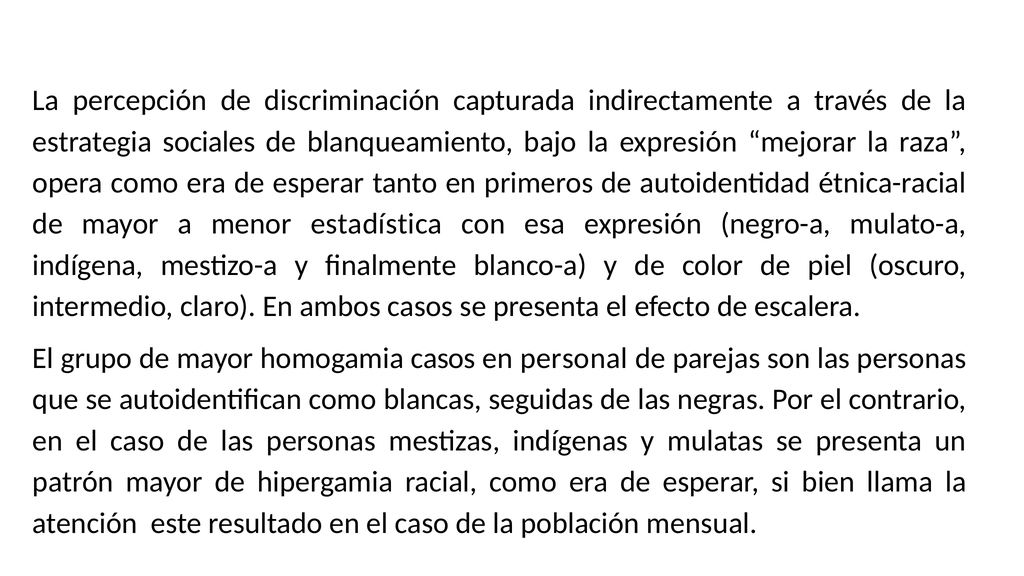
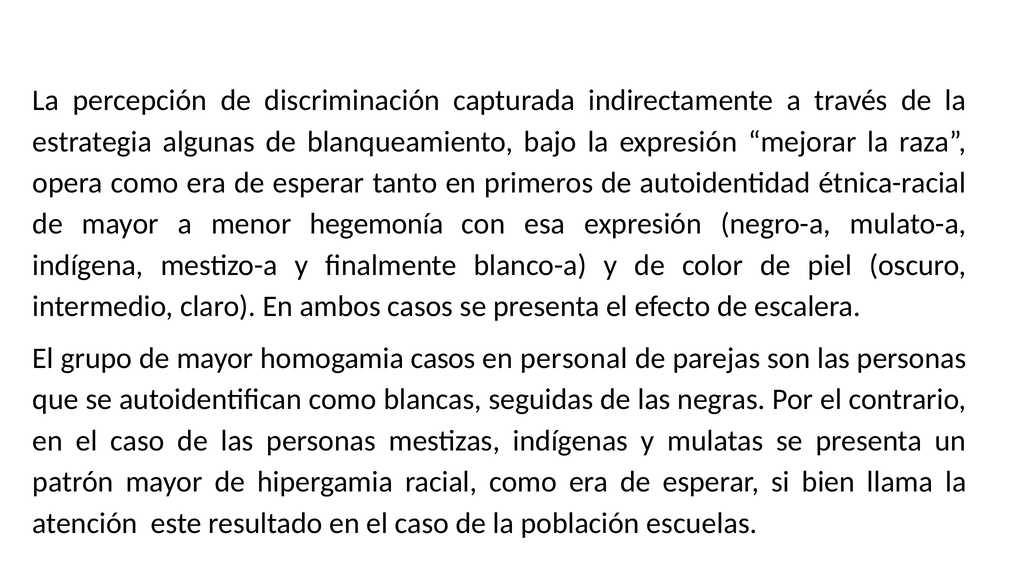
sociales: sociales -> algunas (209, 142)
estadística: estadística -> hegemonía (377, 224)
mensual: mensual -> escuelas (702, 523)
